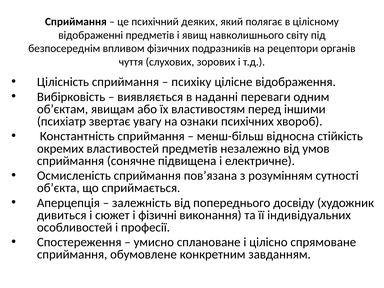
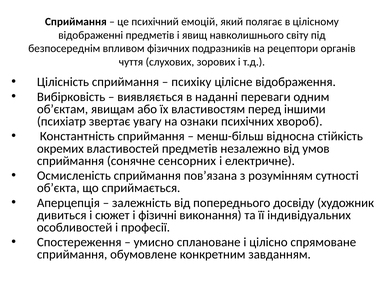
деяких: деяких -> емоцій (200, 22)
підвищена: підвищена -> сенсорних (187, 161)
